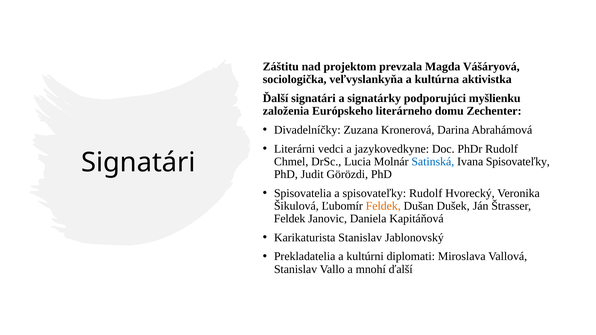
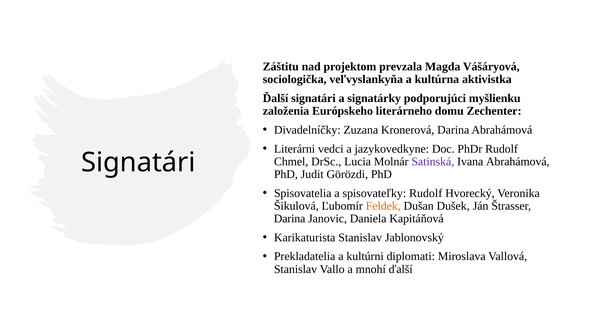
Satinská colour: blue -> purple (433, 162)
Ivana Spisovateľky: Spisovateľky -> Abrahámová (518, 162)
Feldek: Feldek -> Darina (290, 219)
